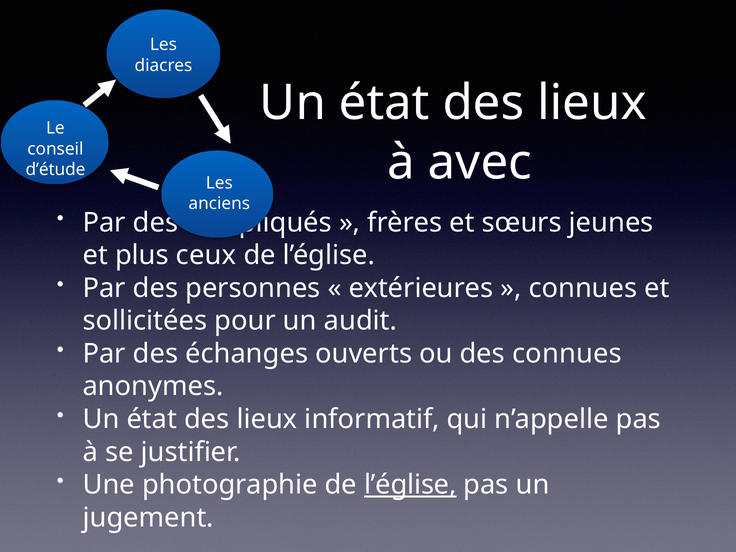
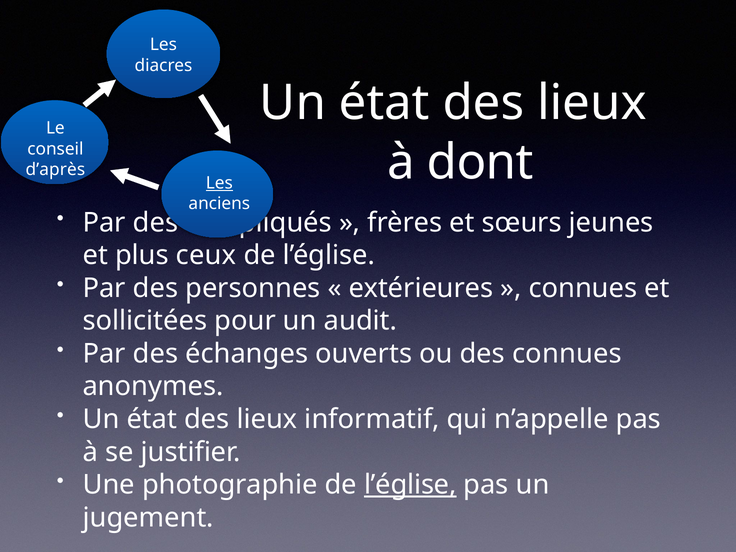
avec: avec -> dont (480, 162)
d’étude: d’étude -> d’après (55, 170)
Les underline: none -> present (219, 183)
